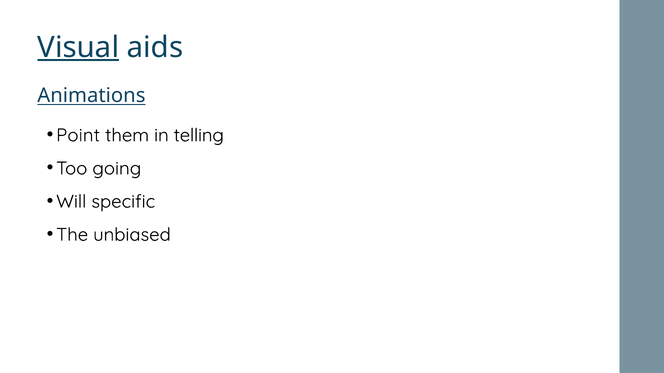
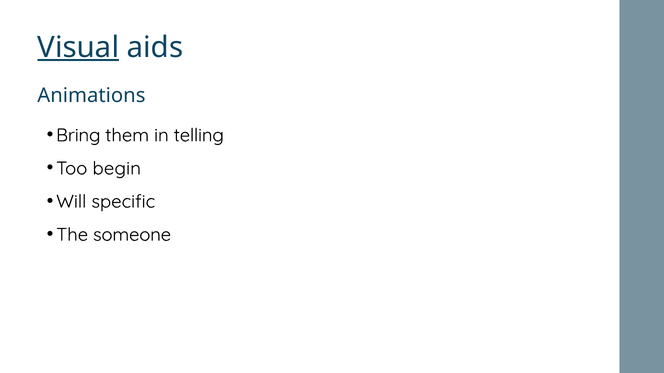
Animations underline: present -> none (91, 96)
Point: Point -> Bring (78, 135)
going: going -> begin (117, 169)
unbiased: unbiased -> someone (132, 235)
